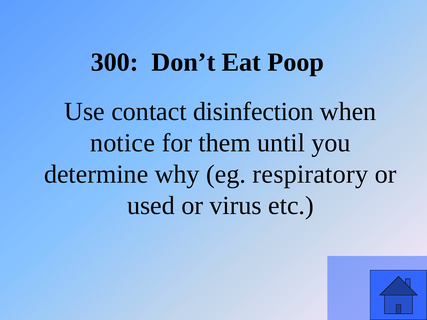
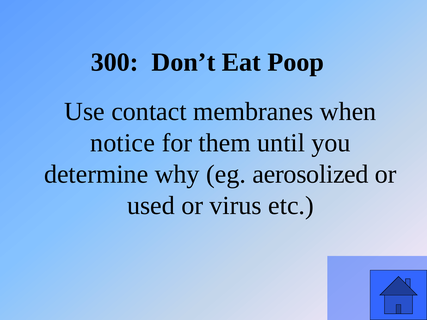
disinfection: disinfection -> membranes (253, 112)
respiratory: respiratory -> aerosolized (311, 174)
